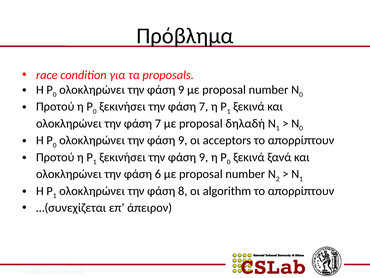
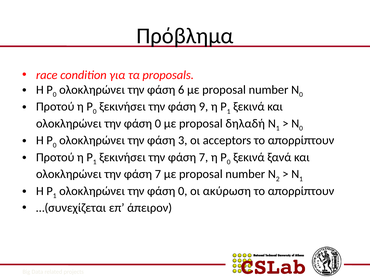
9: 9 -> 6 (181, 90)
ξεκινήσει την φάση 7: 7 -> 9 (204, 106)
7: 7 -> 0 (158, 123)
9: 9 -> 3 (183, 140)
ξεκινήσει την φάση 9: 9 -> 7 (204, 157)
ολοκληρώνει την φάση 6: 6 -> 7 (158, 174)
8: 8 -> 0 (183, 191)
algorithm: algorithm -> ακύρωση (227, 191)
